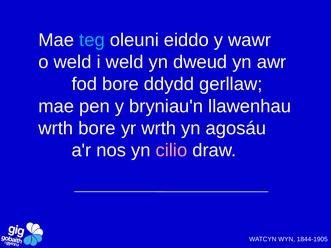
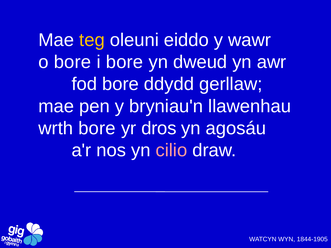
teg colour: light blue -> yellow (92, 40)
o weld: weld -> bore (72, 62)
i weld: weld -> bore (125, 62)
yr wrth: wrth -> dros (159, 128)
